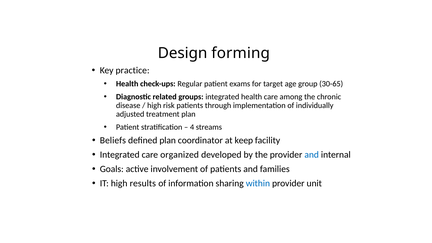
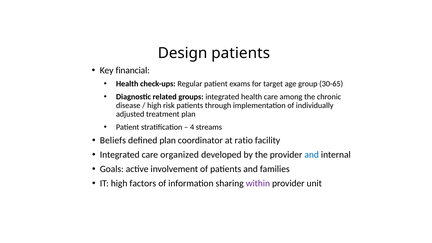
Design forming: forming -> patients (241, 53)
practice: practice -> financial (133, 70)
keep: keep -> ratio (244, 141)
results: results -> factors (143, 183)
within colour: blue -> purple (258, 183)
